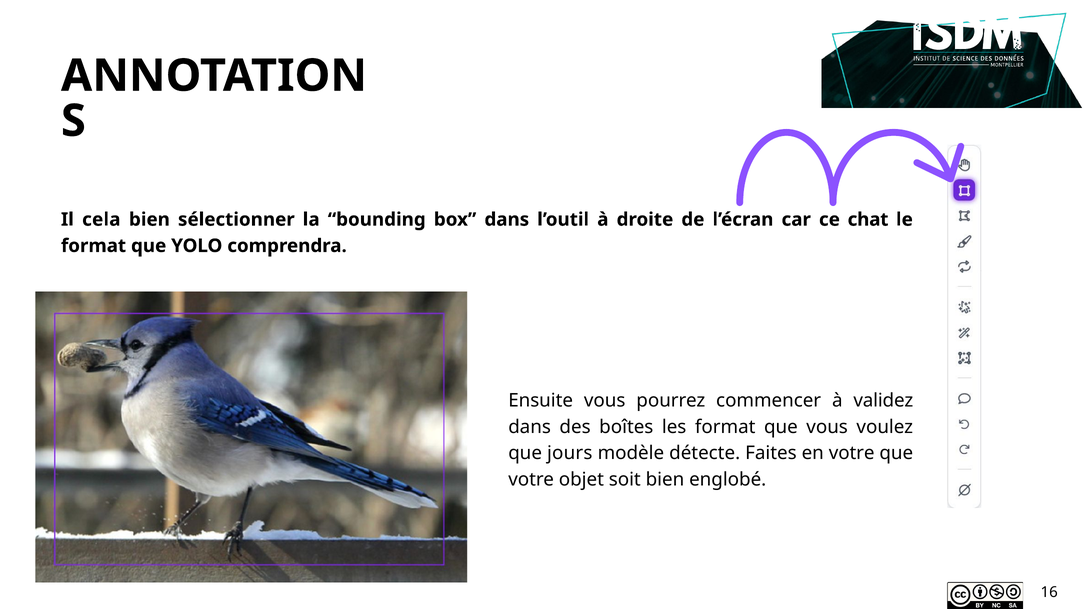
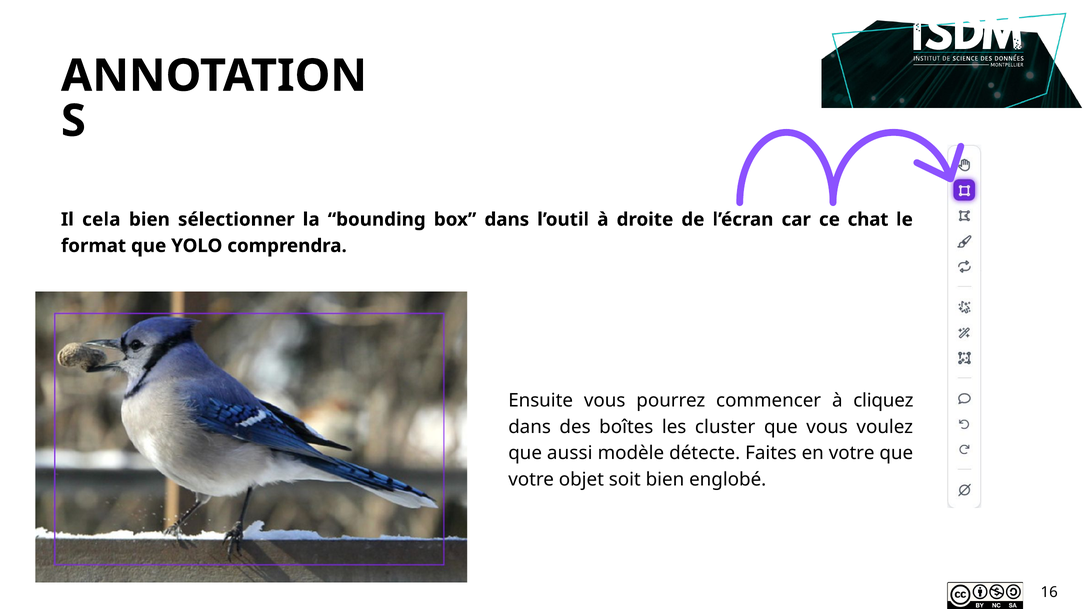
validez: validez -> cliquez (883, 401)
les format: format -> cluster (725, 427)
jours: jours -> aussi (570, 454)
